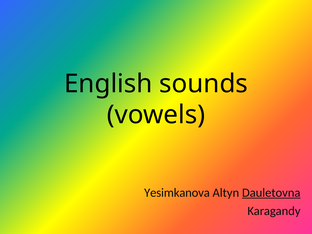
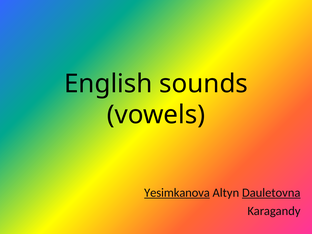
Yesimkanova underline: none -> present (177, 193)
